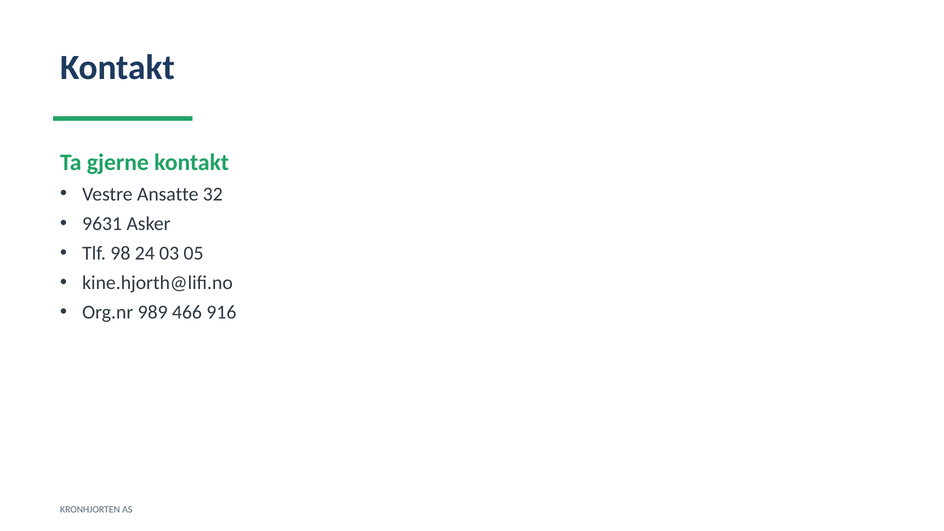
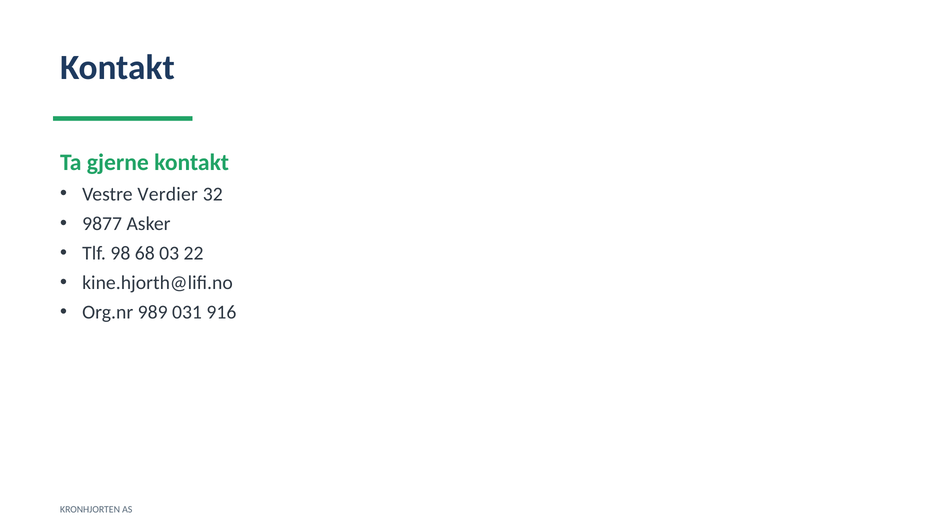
Ansatte: Ansatte -> Verdier (168, 194)
9631: 9631 -> 9877 (102, 224)
24: 24 -> 68 (145, 253)
05: 05 -> 22 (194, 253)
466: 466 -> 031 (187, 312)
